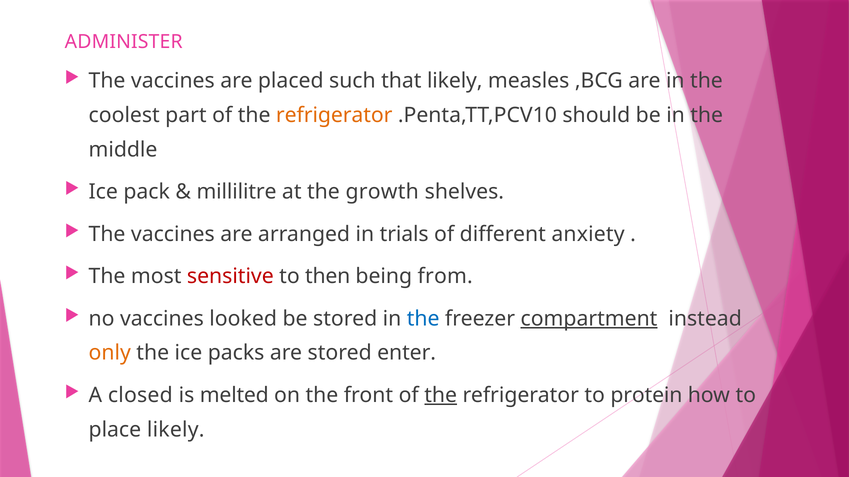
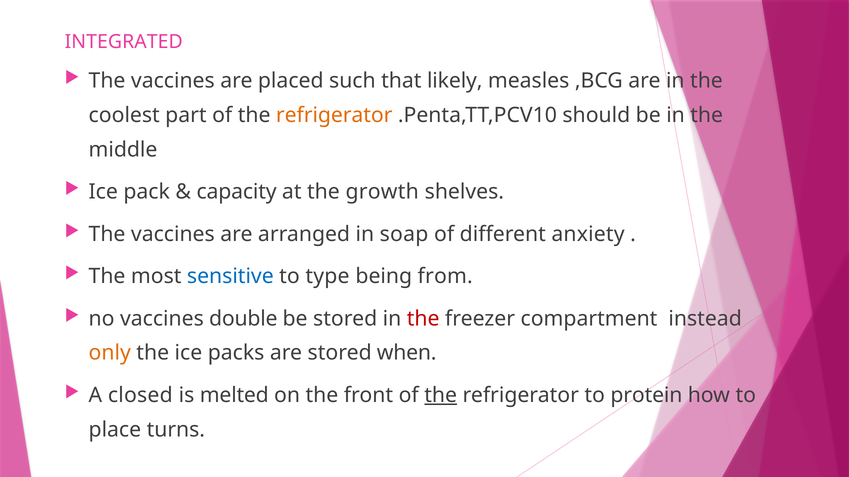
ADMINISTER: ADMINISTER -> INTEGRATED (124, 42)
millilitre: millilitre -> capacity (237, 192)
trials: trials -> soap (404, 234)
sensitive colour: red -> blue (230, 277)
then: then -> type (327, 277)
looked: looked -> double (243, 319)
the colour: blue -> red (423, 319)
compartment underline: present -> none (589, 319)
enter: enter -> when (407, 353)
place likely: likely -> turns (176, 430)
